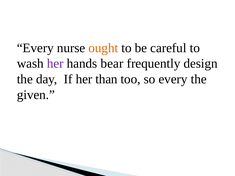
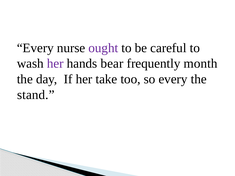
ought colour: orange -> purple (103, 48)
design: design -> month (201, 64)
than: than -> take (106, 79)
given: given -> stand (36, 95)
